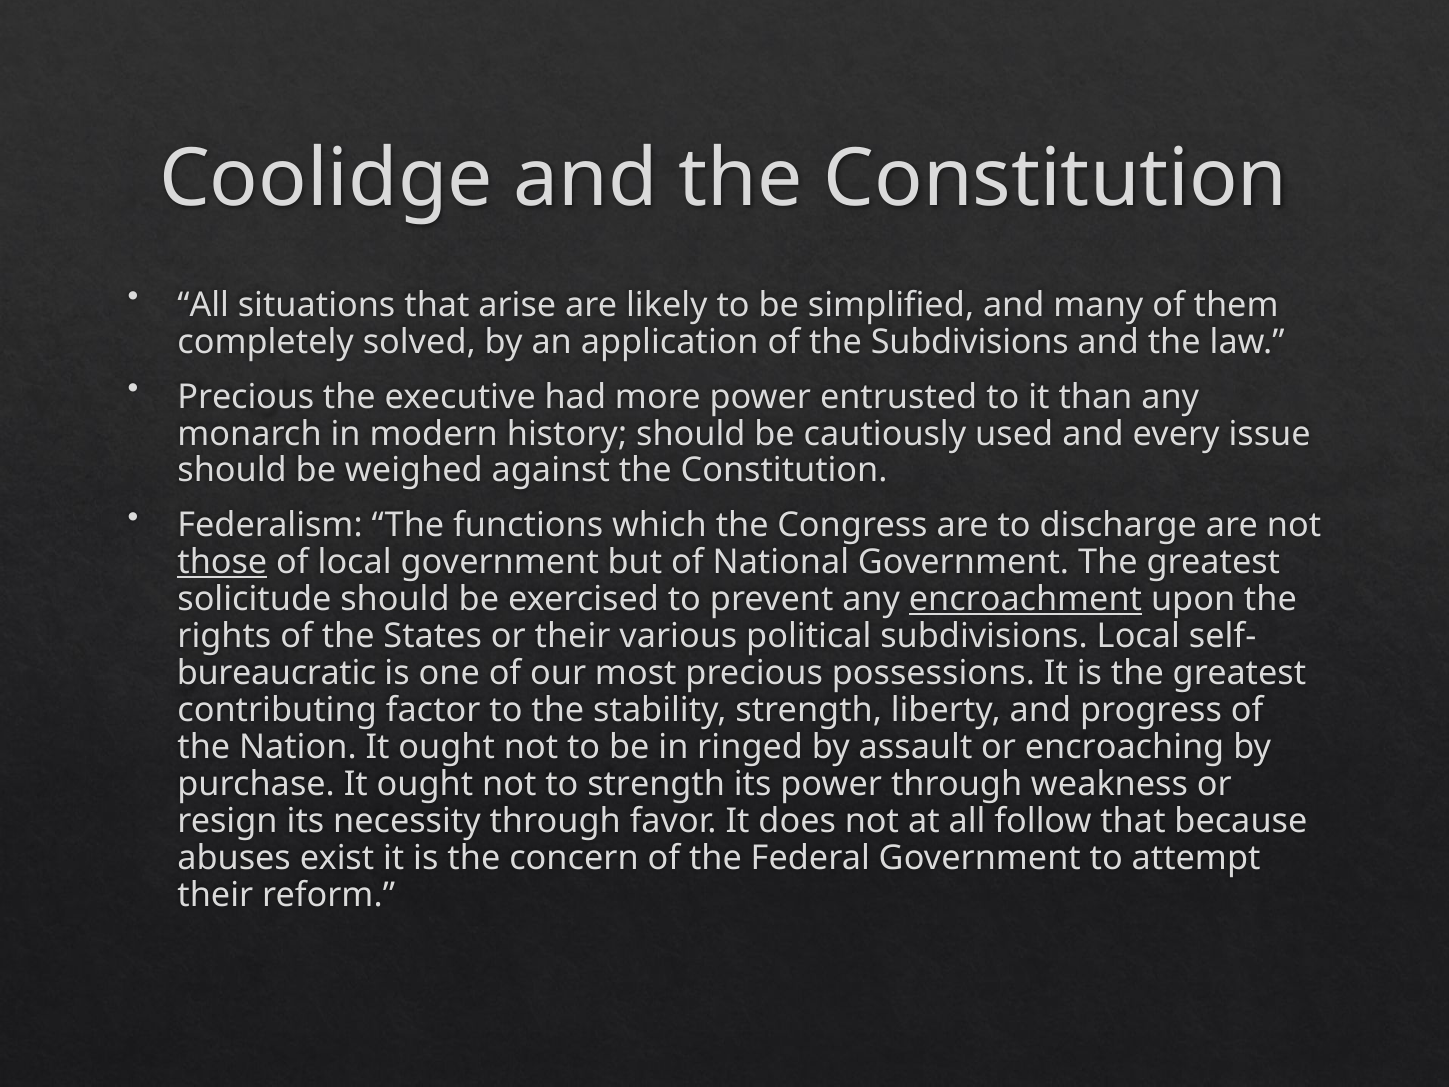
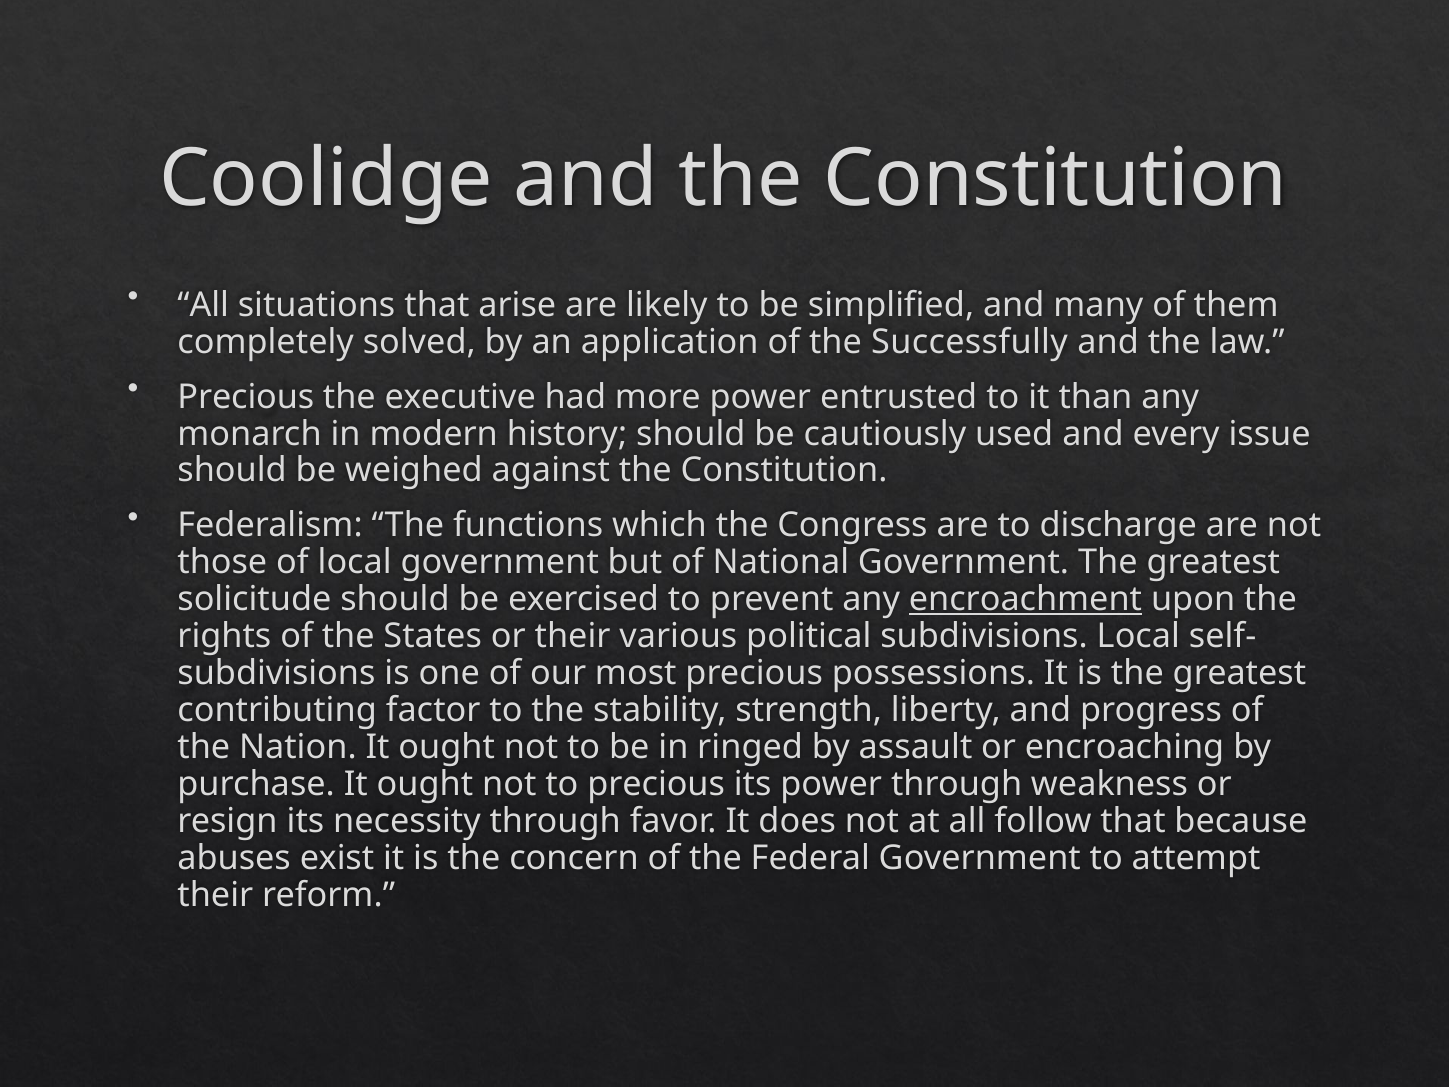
the Subdivisions: Subdivisions -> Successfully (969, 342)
those underline: present -> none (222, 563)
bureaucratic: bureaucratic -> subdivisions (276, 673)
to strength: strength -> precious (656, 784)
